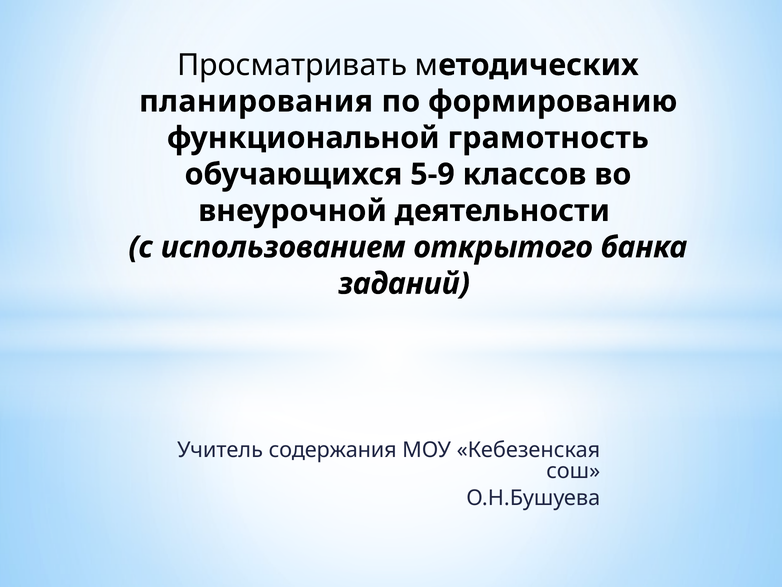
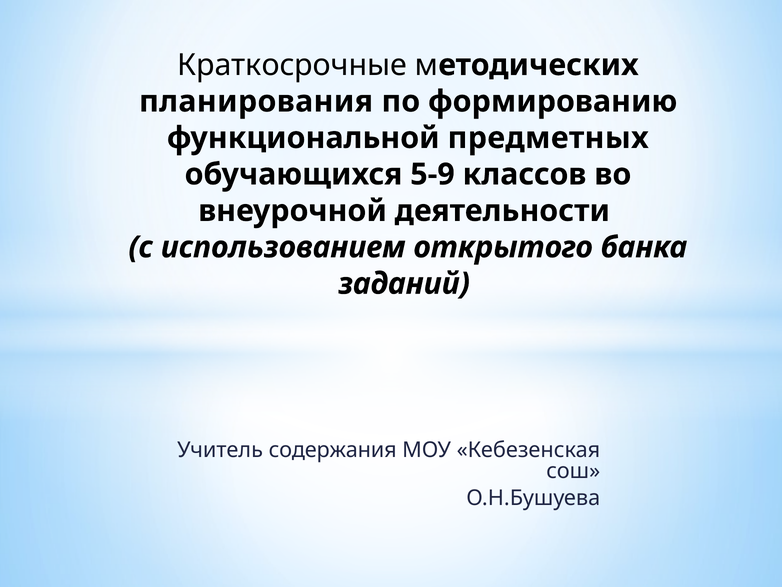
Просматривать: Просматривать -> Краткосрочные (292, 65)
грамотность: грамотность -> предметных (548, 138)
